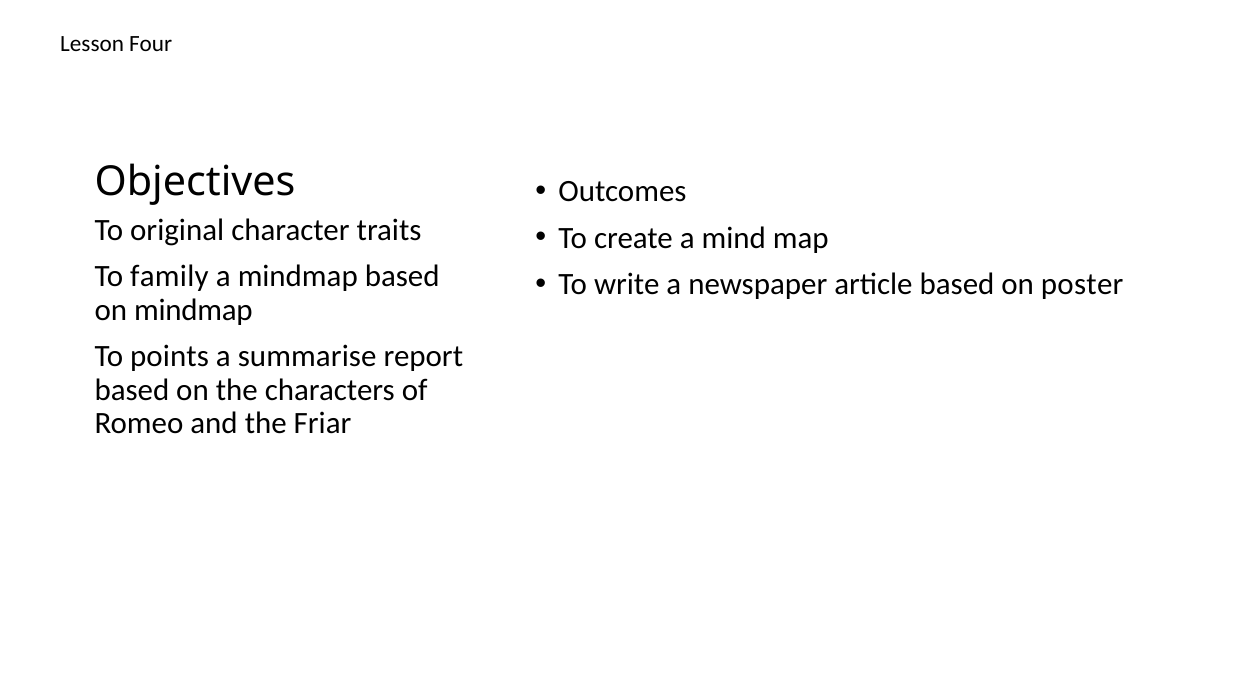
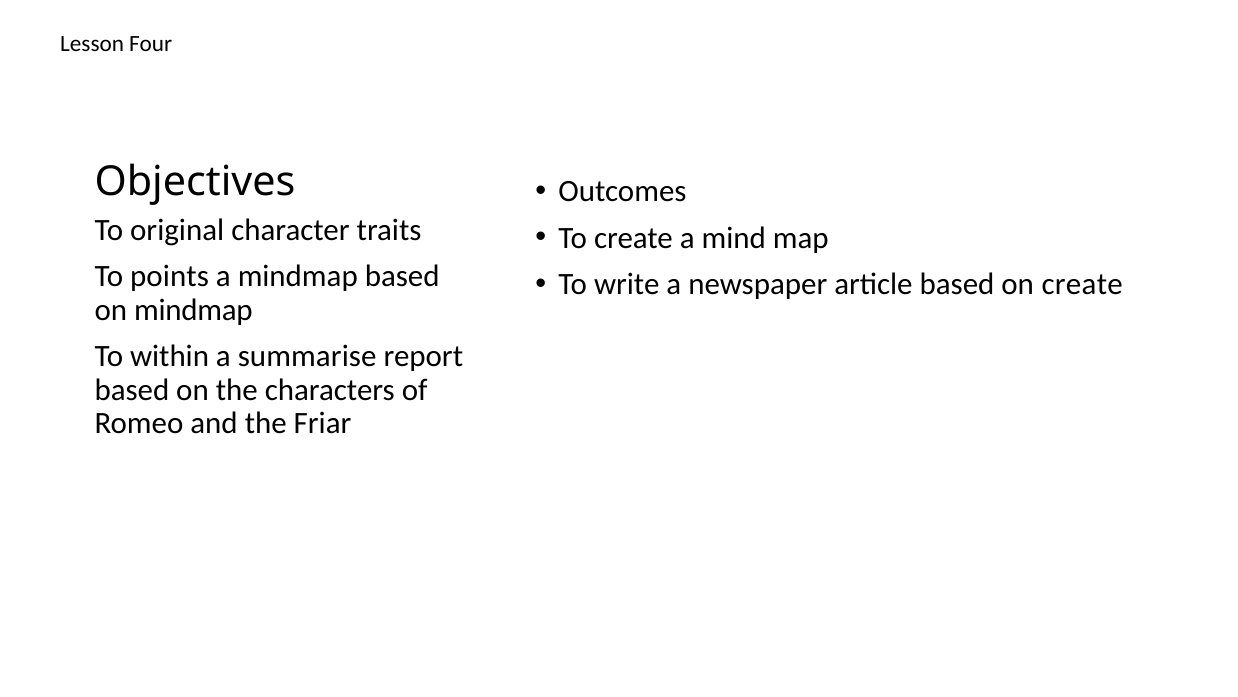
family: family -> points (170, 276)
on poster: poster -> create (1082, 284)
points: points -> within (170, 356)
